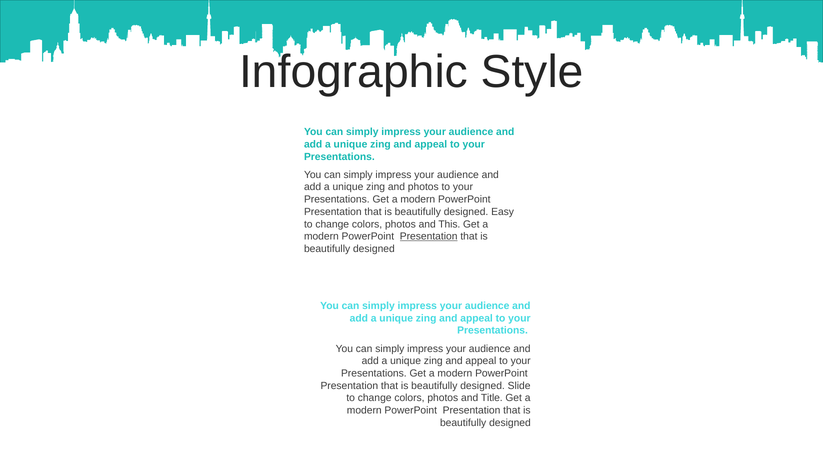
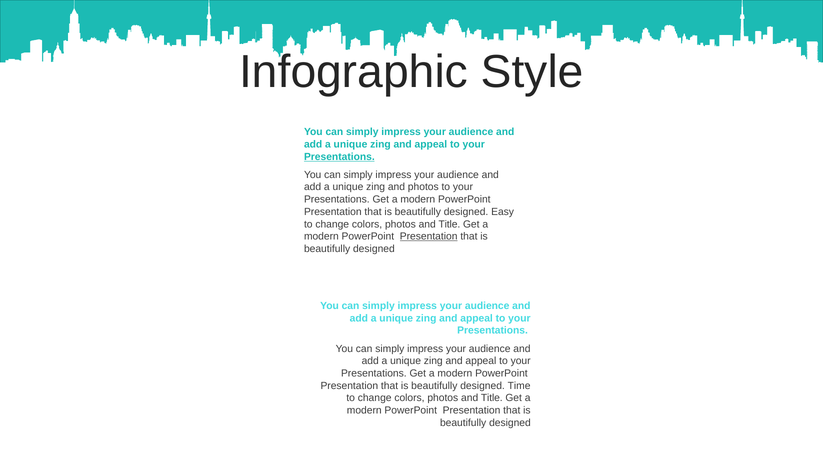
Presentations underline: none -> present (339, 157)
This: This -> Title (449, 224)
Slide: Slide -> Time (519, 386)
